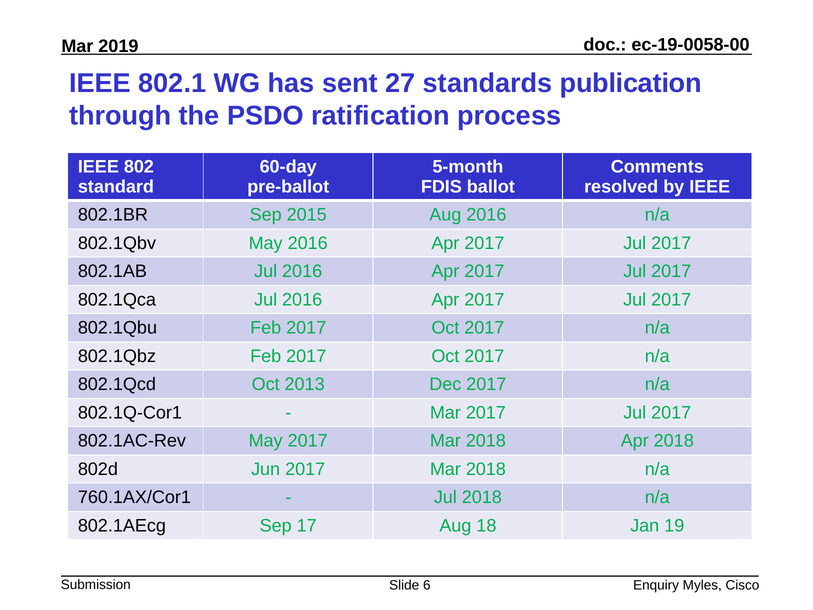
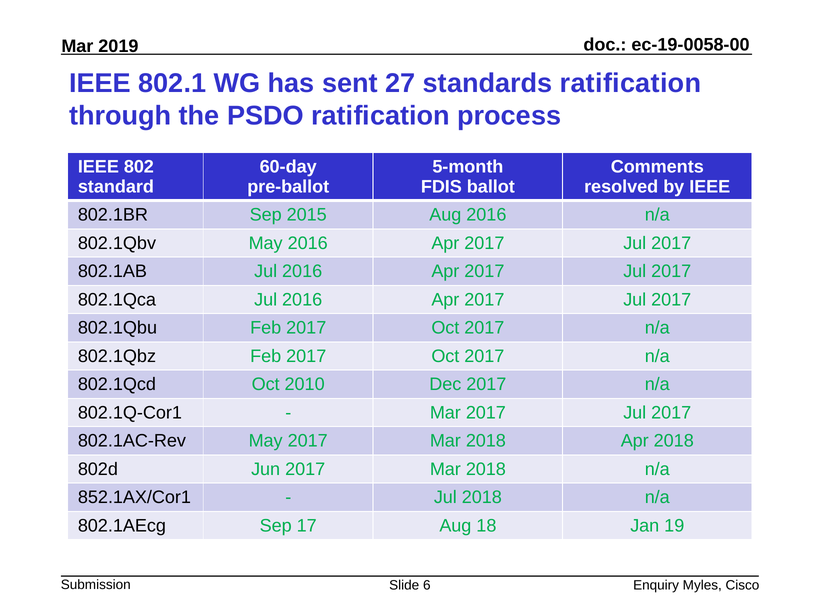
standards publication: publication -> ratification (630, 83)
2013: 2013 -> 2010 (305, 384)
760.1AX/Cor1: 760.1AX/Cor1 -> 852.1AX/Cor1 (134, 497)
